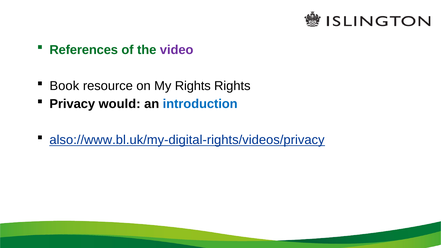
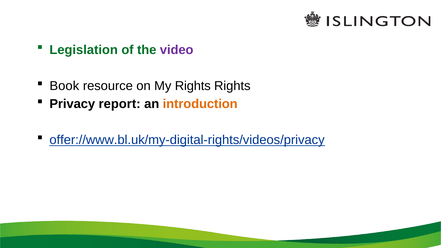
References: References -> Legislation (84, 50)
would: would -> report (120, 104)
introduction colour: blue -> orange (200, 104)
also://www.bl.uk/my-digital-rights/videos/privacy: also://www.bl.uk/my-digital-rights/videos/privacy -> offer://www.bl.uk/my-digital-rights/videos/privacy (187, 140)
